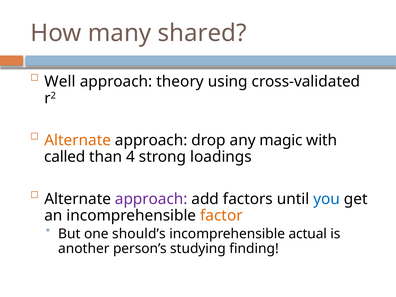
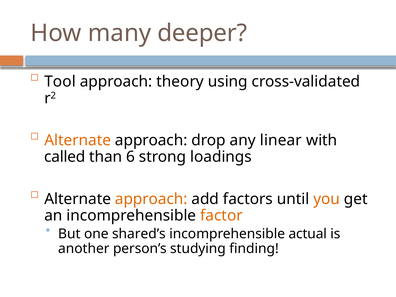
shared: shared -> deeper (202, 33)
Well: Well -> Tool (60, 82)
magic: magic -> linear (281, 140)
4: 4 -> 6 (131, 157)
approach colour: purple -> orange (151, 199)
you colour: blue -> orange (327, 199)
should’s: should’s -> shared’s (139, 234)
